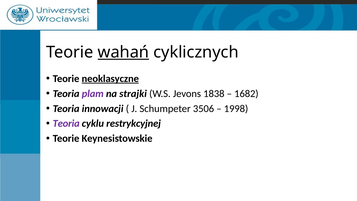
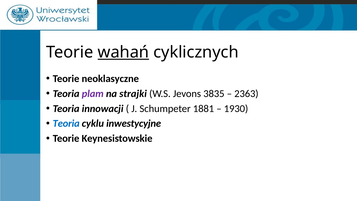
neoklasyczne underline: present -> none (110, 79)
1838: 1838 -> 3835 (214, 94)
1682: 1682 -> 2363 (246, 94)
3506: 3506 -> 1881 (204, 108)
1998: 1998 -> 1930 (236, 108)
Teoria colour: purple -> blue (66, 123)
restrykcyjnej: restrykcyjnej -> inwestycyjne (134, 123)
